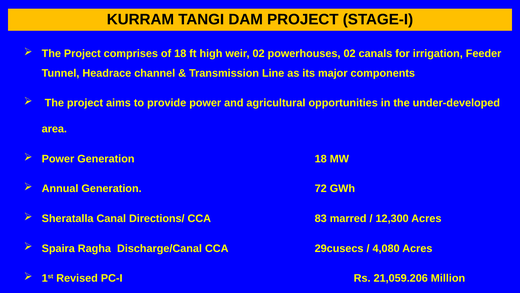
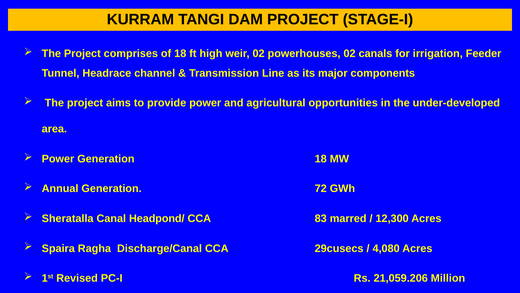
Directions/: Directions/ -> Headpond/ (157, 218)
